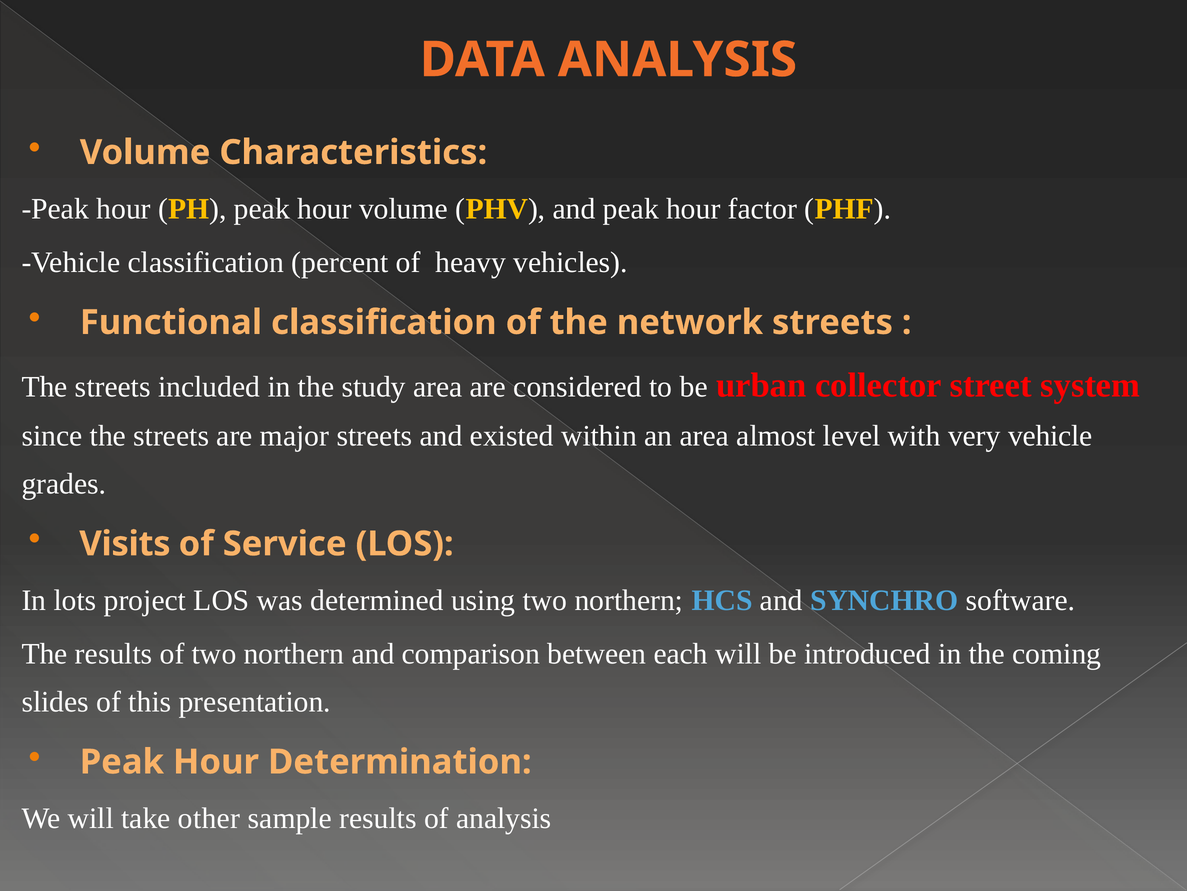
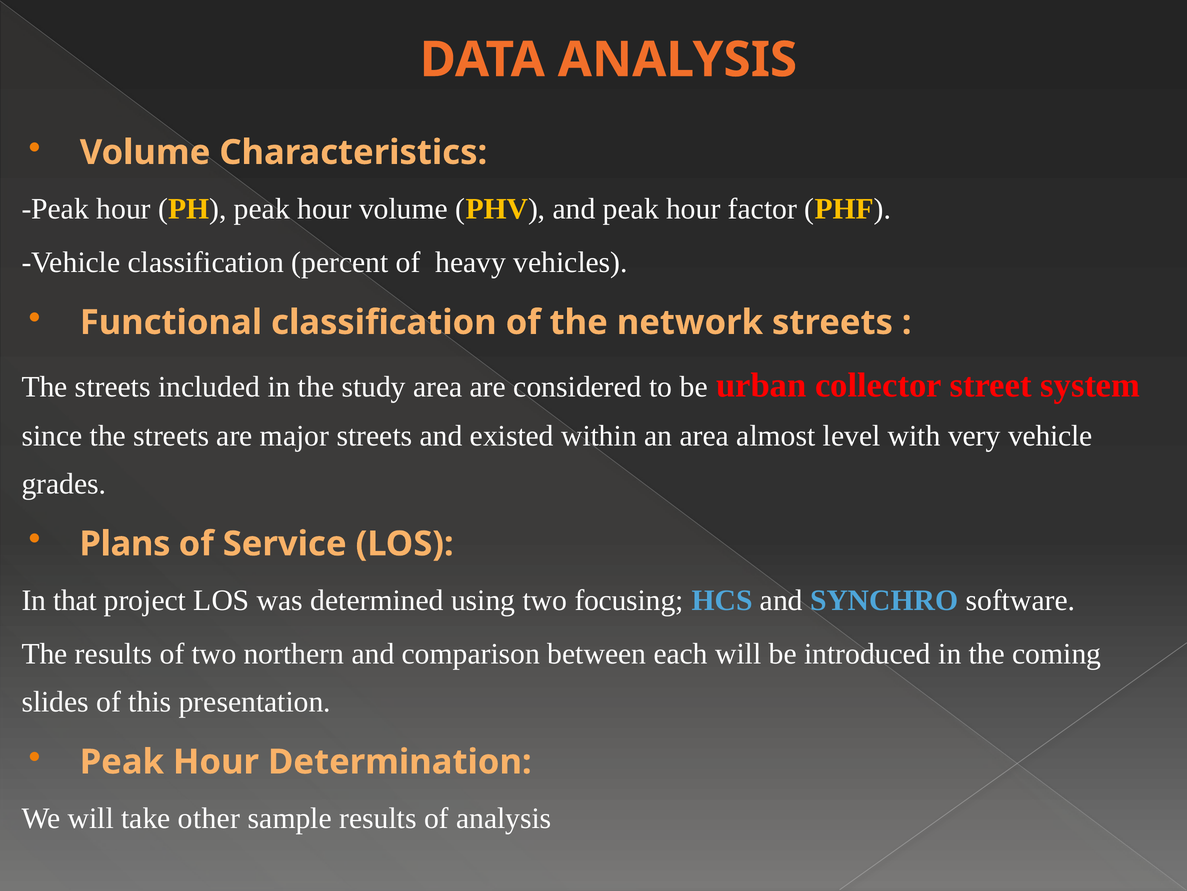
Visits: Visits -> Plans (125, 543)
lots: lots -> that (75, 600)
using two northern: northern -> focusing (629, 600)
